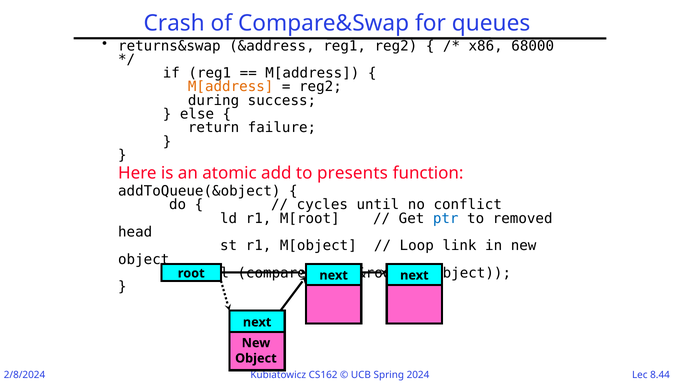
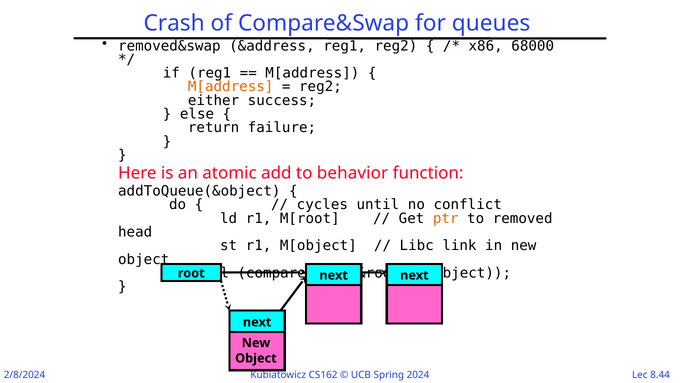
returns&swap: returns&swap -> removed&swap (169, 46)
during: during -> either (214, 100)
presents: presents -> behavior (352, 173)
ptr colour: blue -> orange (446, 218)
Loop: Loop -> Libc (417, 245)
